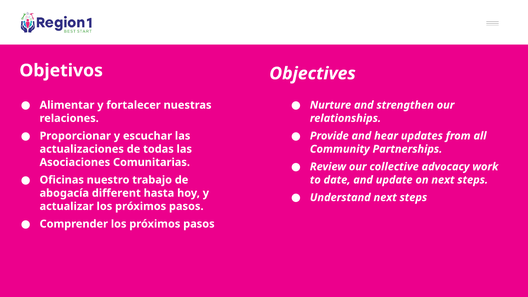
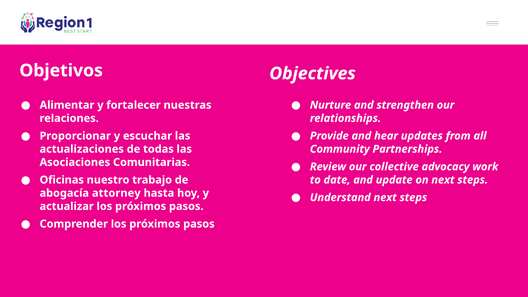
different: different -> attorney (116, 193)
